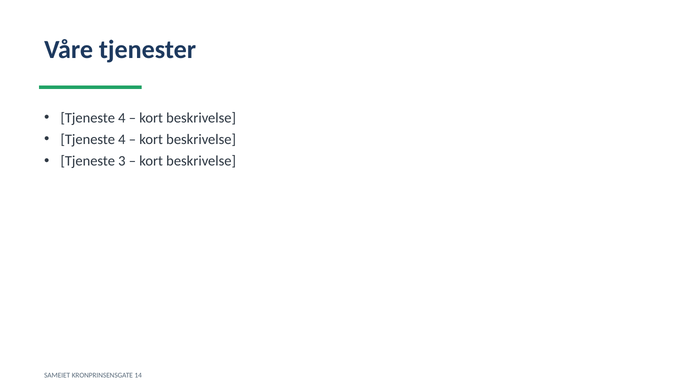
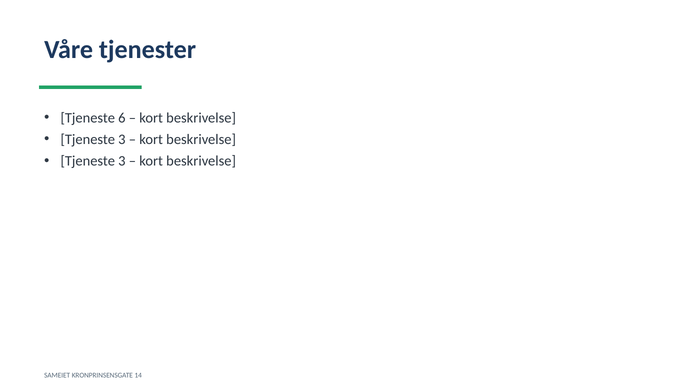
4: 4 -> 6 (122, 118)
4: 4 -> 3 (122, 139)
